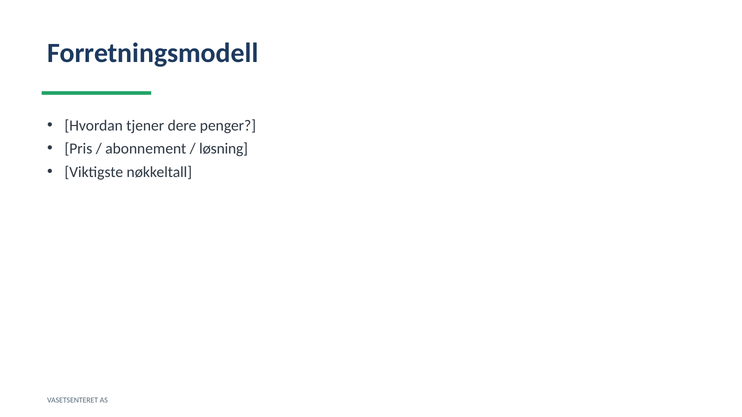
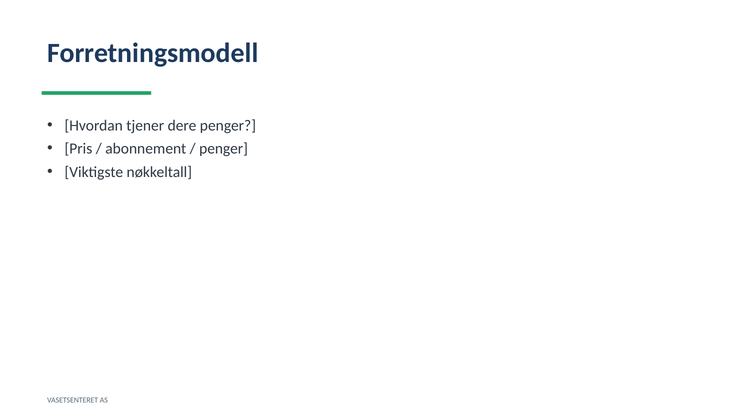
løsning: løsning -> penger (224, 149)
